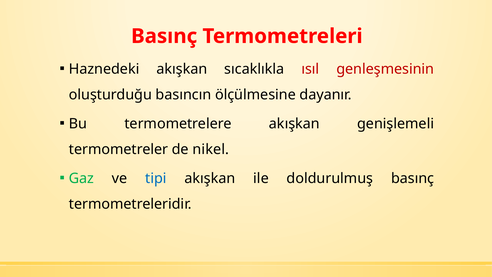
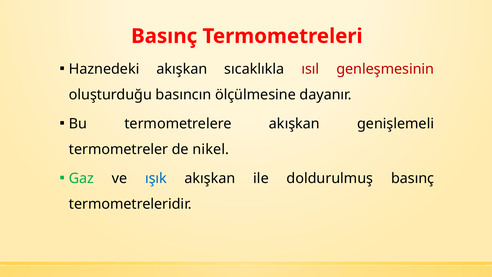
tipi: tipi -> ışık (156, 178)
